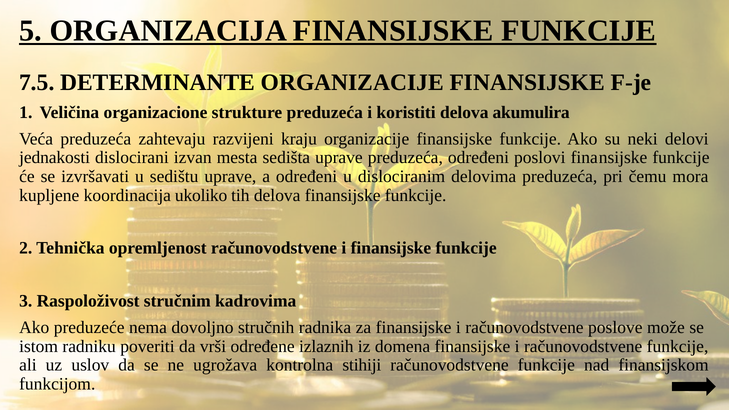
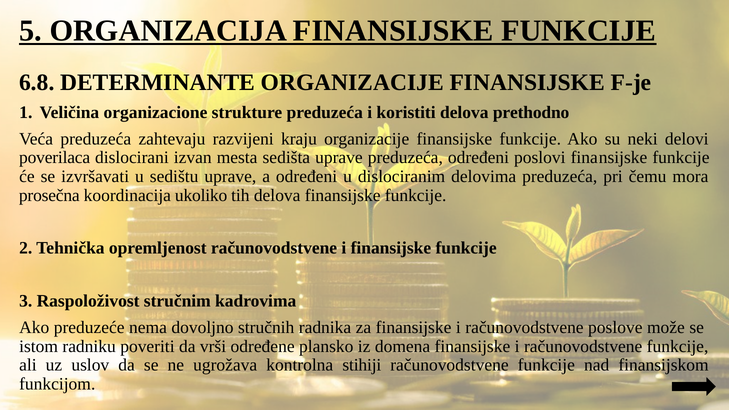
7.5: 7.5 -> 6.8 (37, 83)
akumulira: akumulira -> prethodno (531, 112)
jednakosti: jednakosti -> poverilaca (55, 158)
kupljene: kupljene -> prosečna (49, 195)
izlaznih: izlaznih -> plansko (326, 346)
